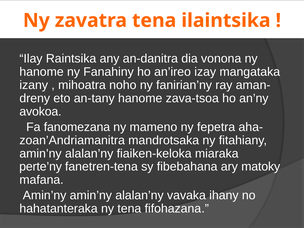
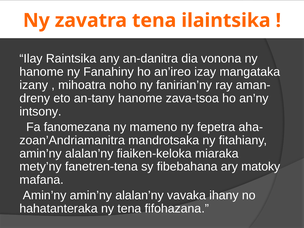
avokoa: avokoa -> intsony (40, 112)
perte’ny: perte’ny -> mety’ny (40, 167)
